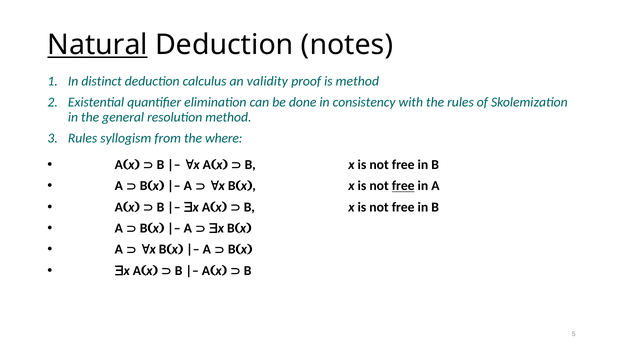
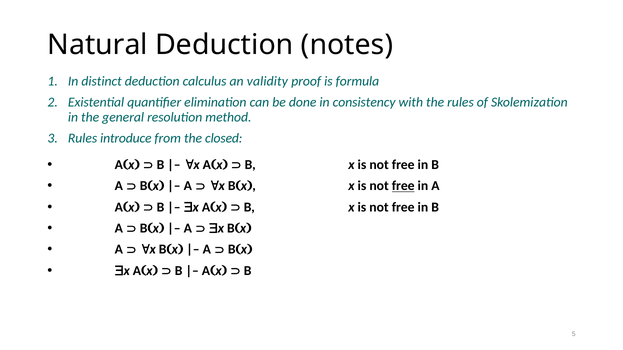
Natural underline: present -> none (98, 45)
is method: method -> formula (357, 81)
syllogism: syllogism -> introduce (126, 139)
where: where -> closed (224, 139)
